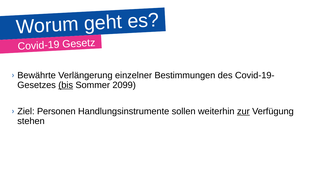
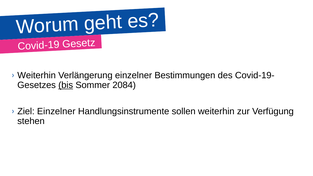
Bewährte: Bewährte -> Weiterhin (37, 75)
2099: 2099 -> 2084 (124, 85)
Ziel Personen: Personen -> Einzelner (56, 111)
zur underline: present -> none (243, 111)
